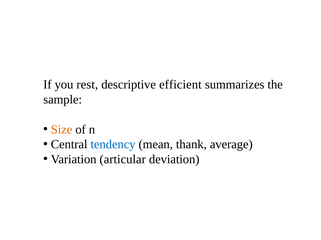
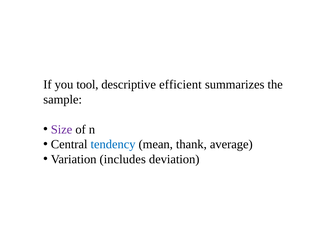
rest: rest -> tool (87, 85)
Size colour: orange -> purple (62, 130)
articular: articular -> includes (123, 160)
